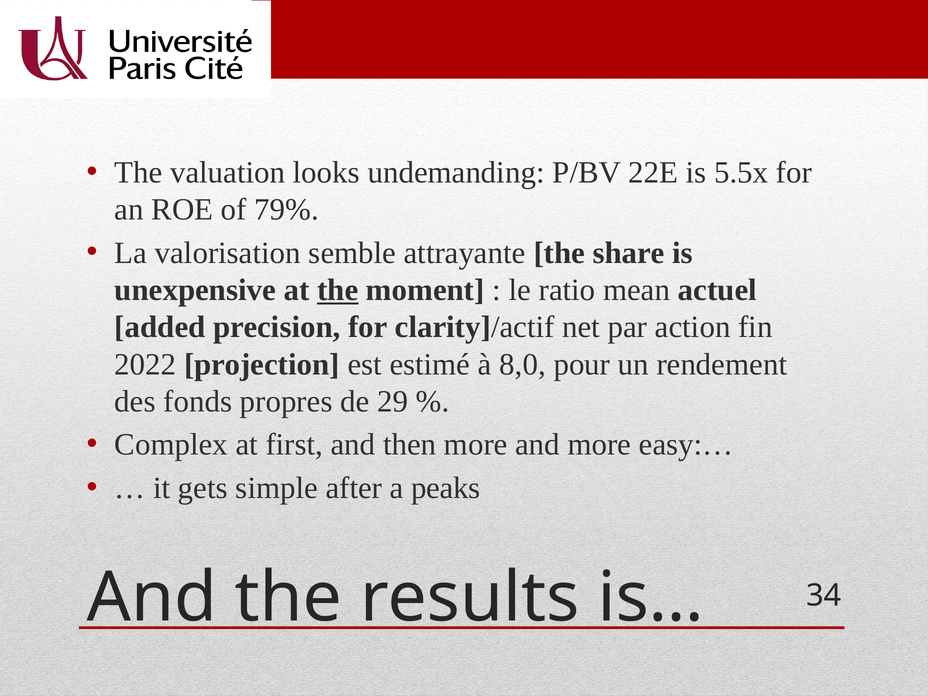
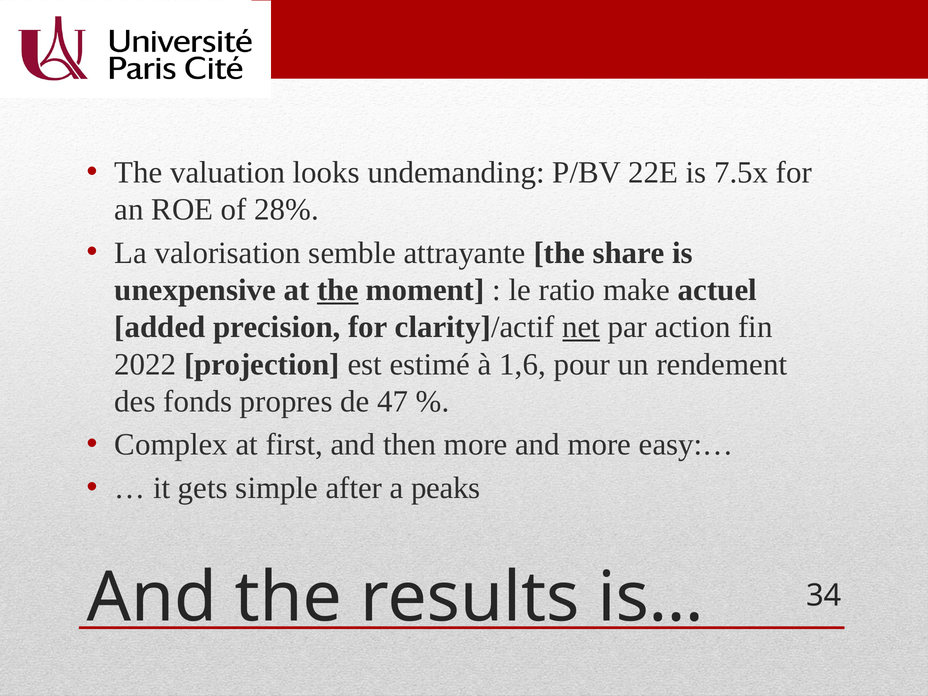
5.5x: 5.5x -> 7.5x (741, 173)
79%: 79% -> 28% (287, 210)
mean: mean -> make (637, 290)
net underline: none -> present (581, 327)
8,0: 8,0 -> 1,6 (523, 364)
29: 29 -> 47 (393, 401)
